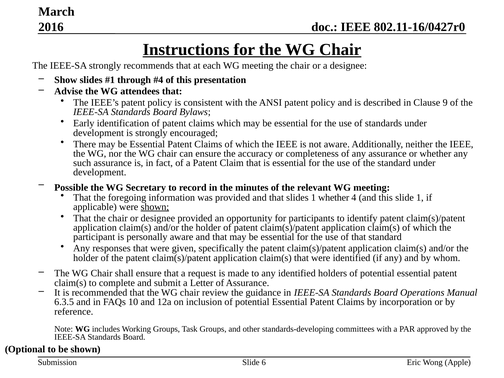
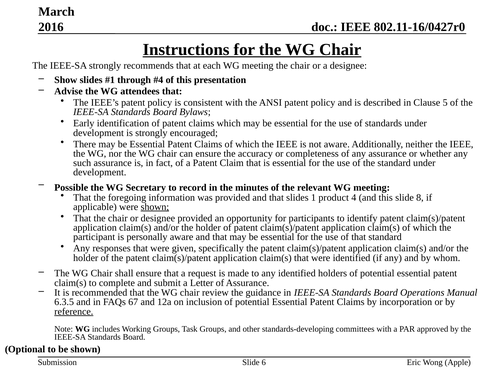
9: 9 -> 5 (445, 103)
1 whether: whether -> product (334, 197)
slide 1: 1 -> 8 (420, 197)
10: 10 -> 67 (133, 302)
reference underline: none -> present (74, 311)
